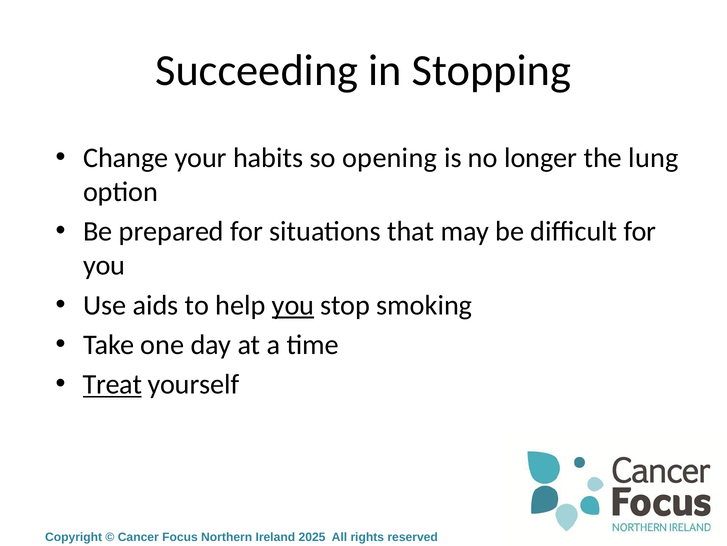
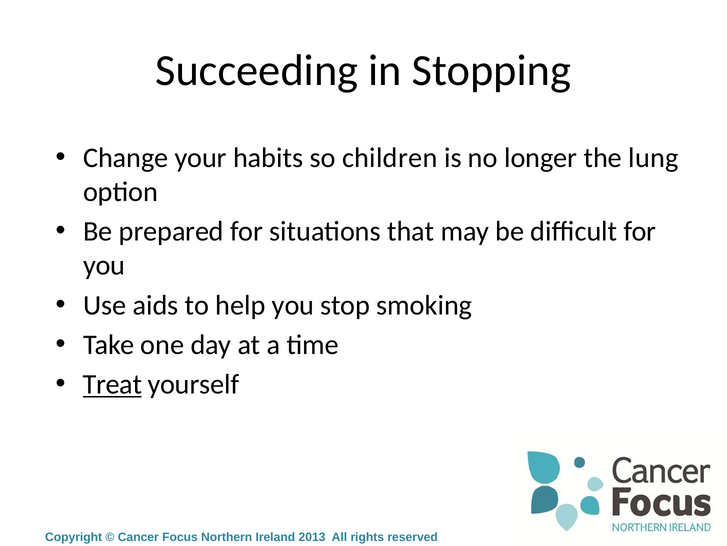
opening: opening -> children (390, 158)
you underline: present -> none (293, 305)
2025: 2025 -> 2013 (312, 536)
